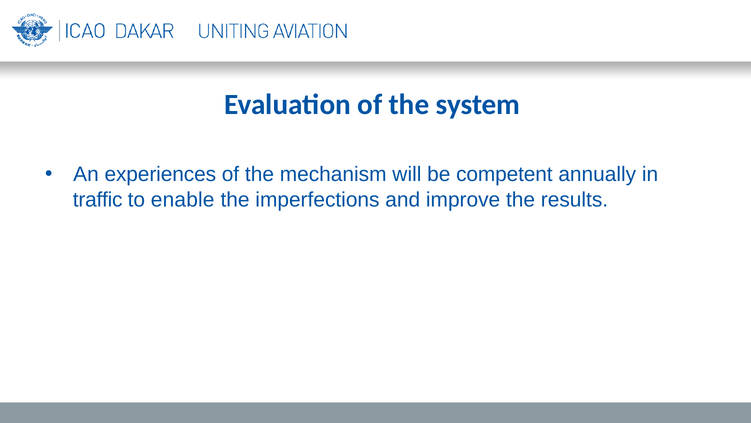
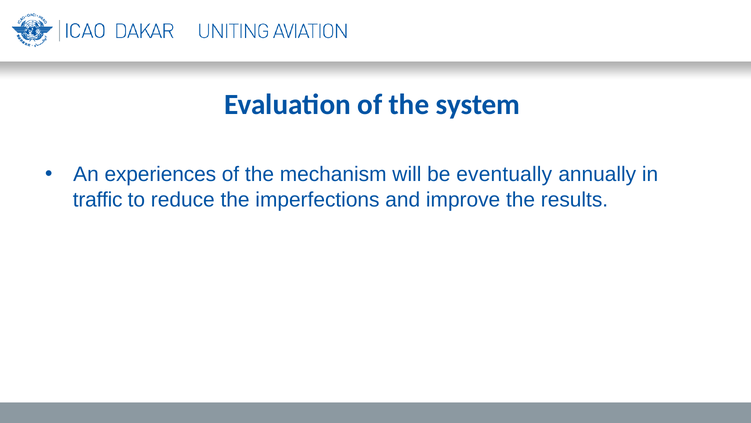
competent: competent -> eventually (504, 174)
enable: enable -> reduce (183, 199)
